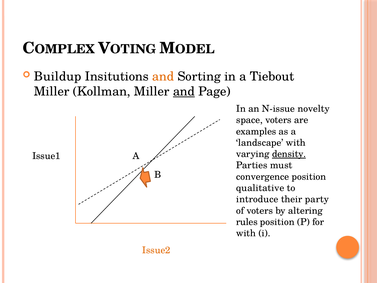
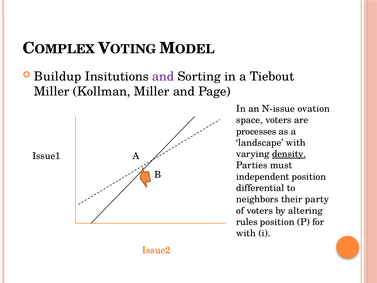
and colour: orange -> purple (163, 76)
and underline: present -> none (184, 91)
novelty: novelty -> ovation (314, 109)
examples: examples -> processes (256, 131)
convergence: convergence -> independent (263, 177)
qualitative: qualitative -> differential (260, 188)
introduce: introduce -> neighbors (257, 199)
